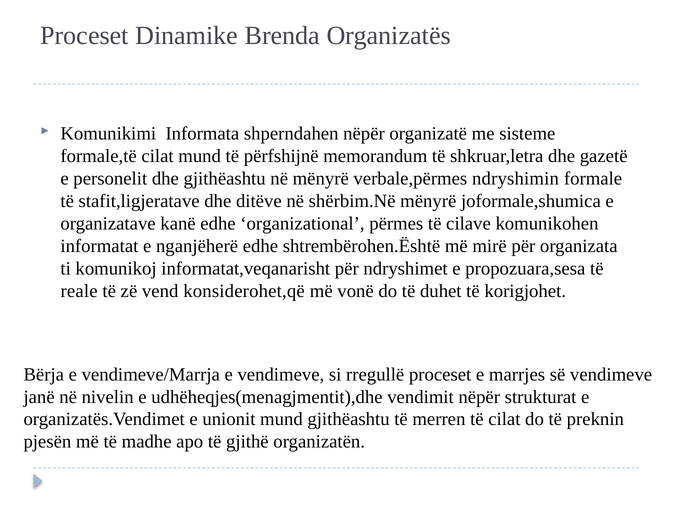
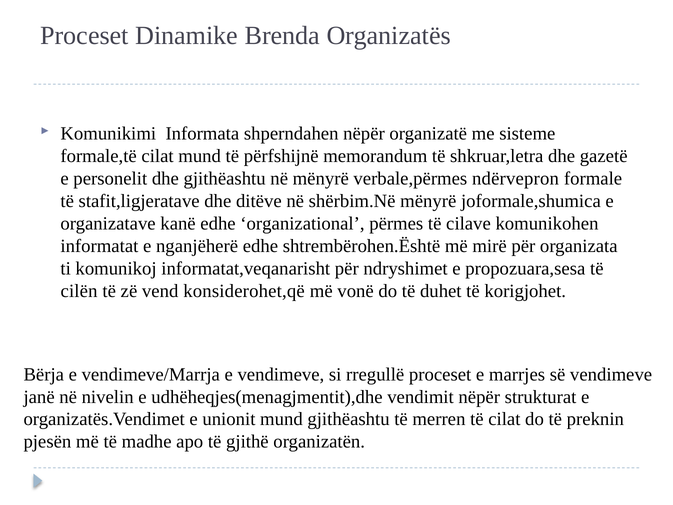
ndryshimin: ndryshimin -> ndërvepron (515, 179)
reale: reale -> cilën (79, 291)
